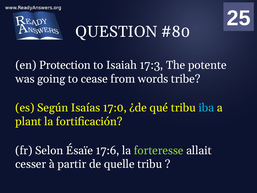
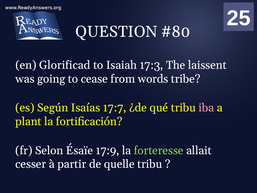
Protection: Protection -> Glorificad (65, 65)
potente: potente -> laissent (207, 65)
17:0: 17:0 -> 17:7 (115, 108)
iba colour: light blue -> pink (206, 108)
17:6: 17:6 -> 17:9 (108, 150)
